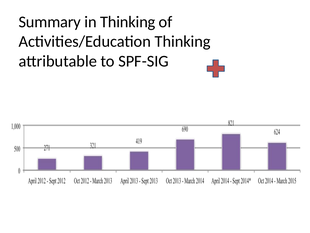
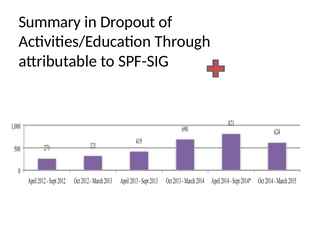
in Thinking: Thinking -> Dropout (128, 22)
Activities/Education Thinking: Thinking -> Through (183, 41)
